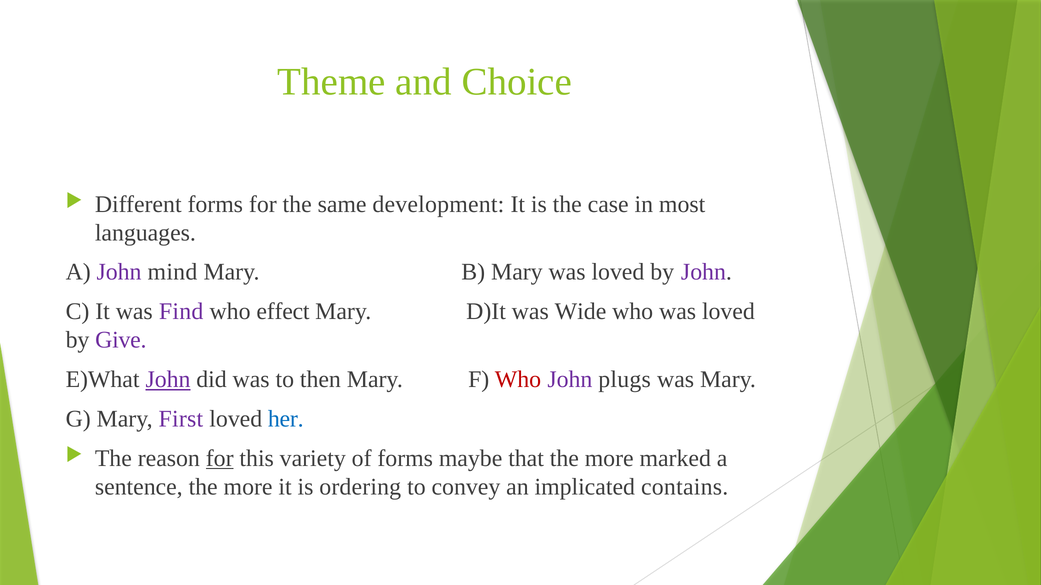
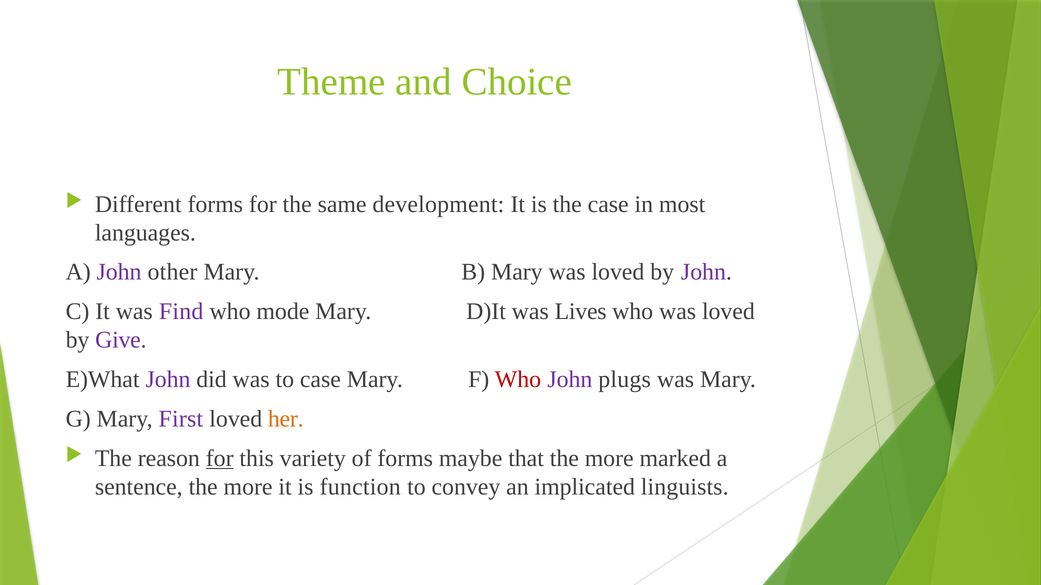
mind: mind -> other (172, 272)
effect: effect -> mode (283, 312)
Wide: Wide -> Lives (581, 312)
John underline: present -> none (168, 380)
to then: then -> case (320, 380)
her colour: blue -> orange (286, 419)
ordering: ordering -> function (360, 487)
contains: contains -> linguists (685, 487)
